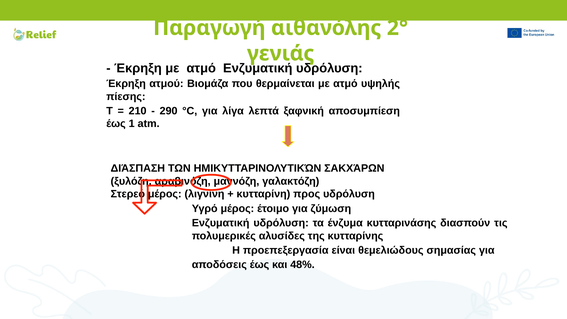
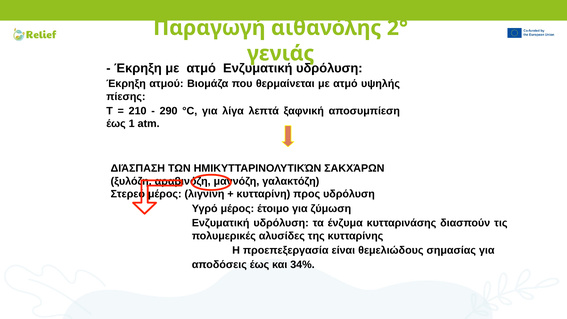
48%: 48% -> 34% (302, 265)
